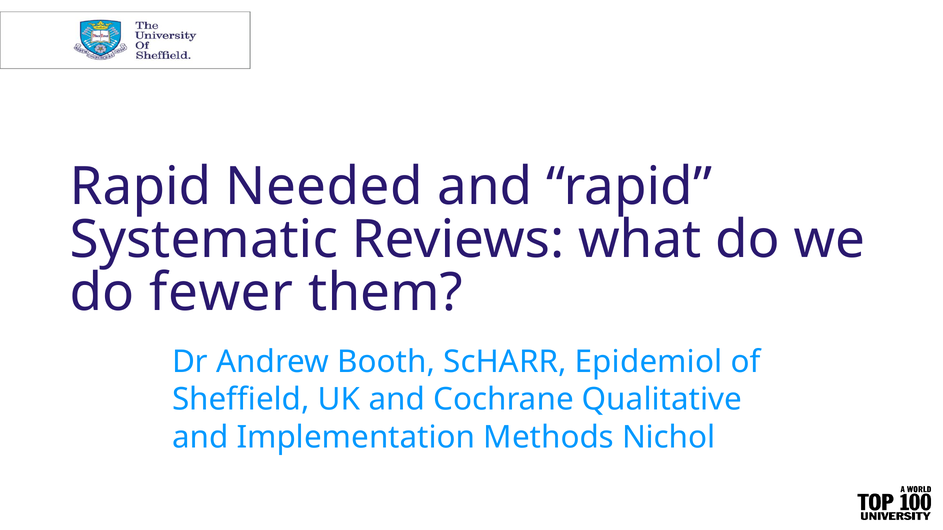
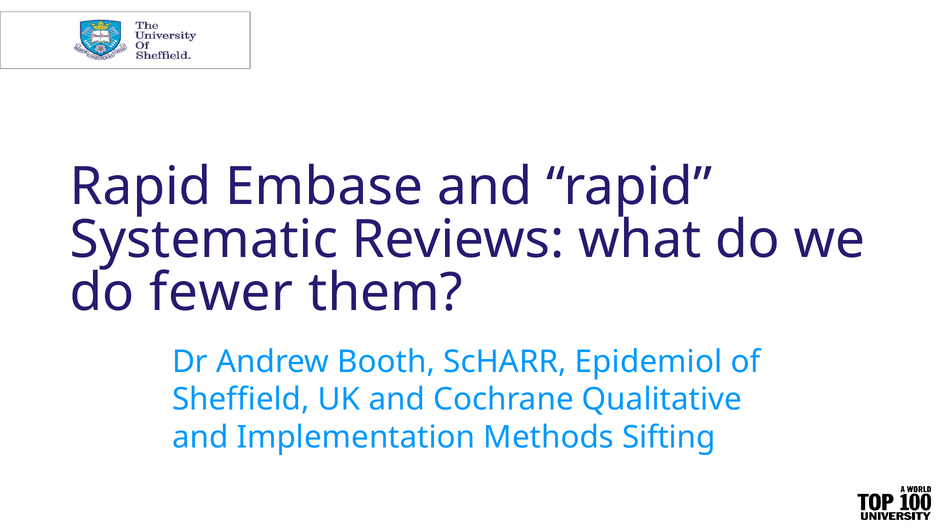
Needed: Needed -> Embase (324, 187)
Nichol: Nichol -> Sifting (669, 438)
